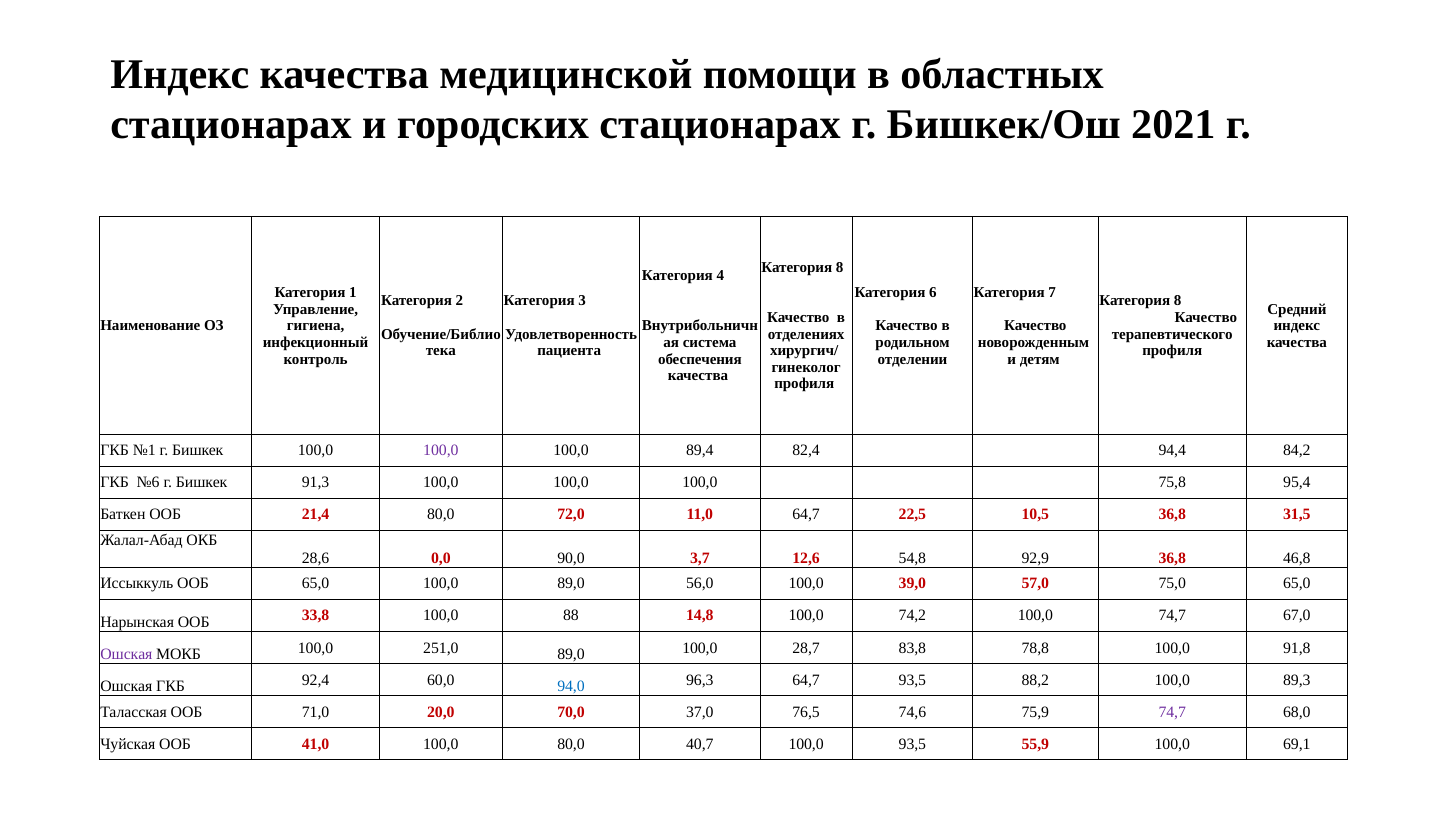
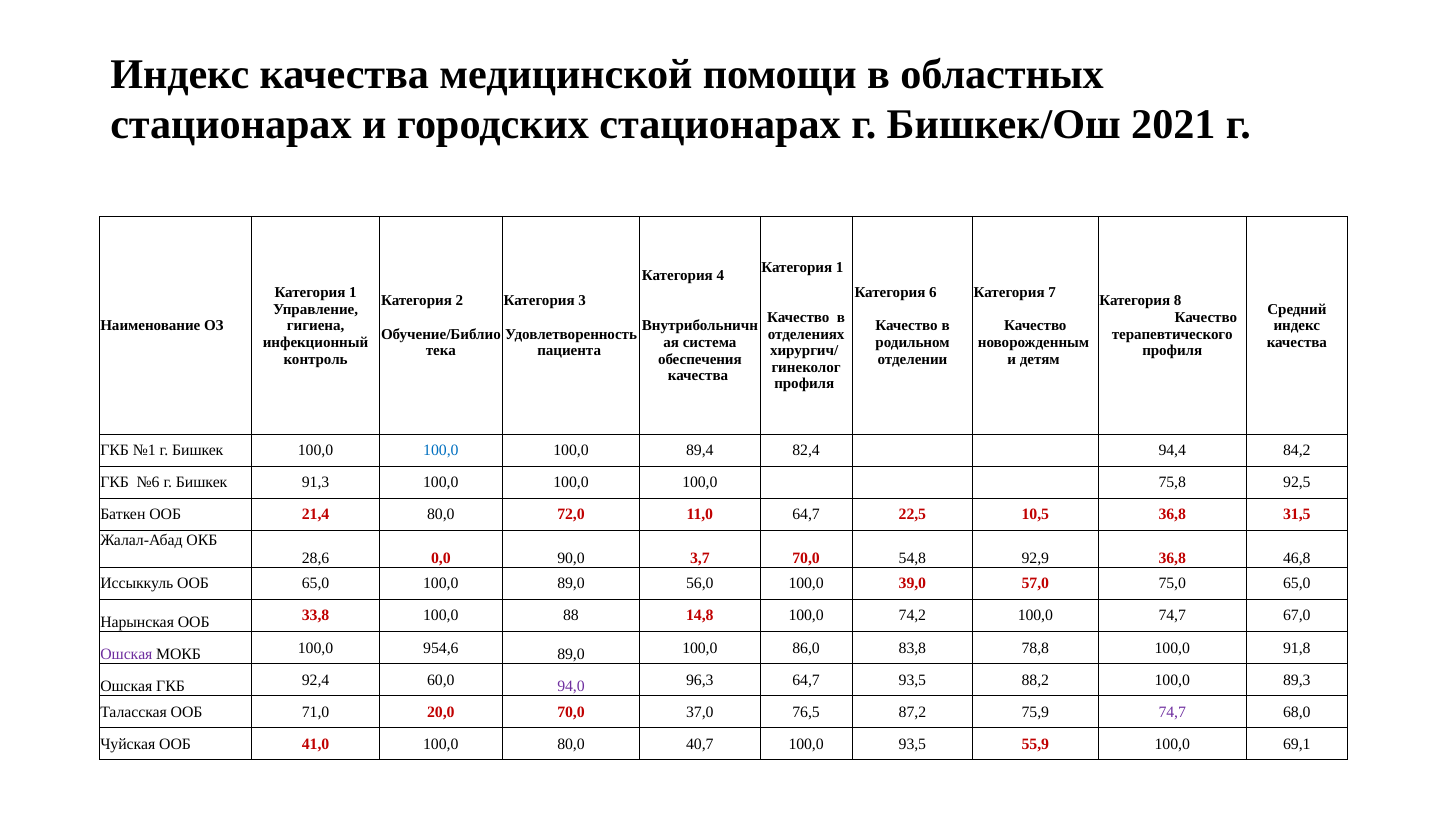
8: 8 -> 1 (840, 268)
100,0 colour: purple -> blue (441, 450)
95,4: 95,4 -> 92,5 (1297, 482)
3,7 12,6: 12,6 -> 70,0 (806, 558)
251,0: 251,0 -> 954,6 (441, 648)
28,7: 28,7 -> 86,0 (806, 648)
94,0 colour: blue -> purple (571, 687)
74,6: 74,6 -> 87,2 (912, 712)
